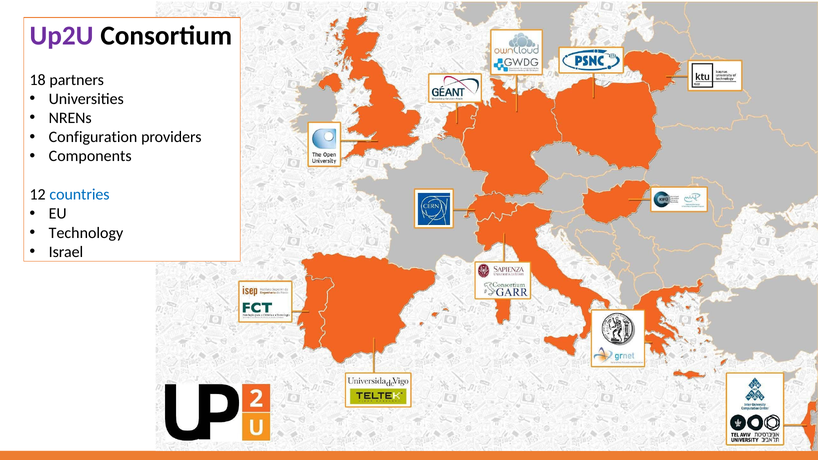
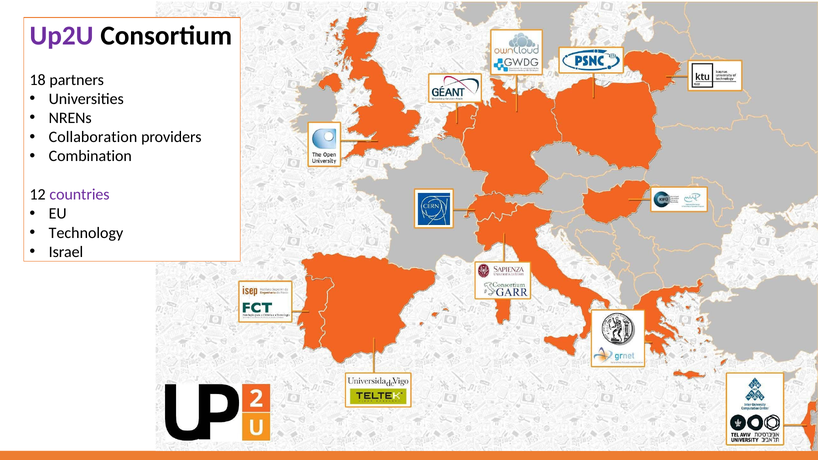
Configuration: Configuration -> Collaboration (93, 137)
Components: Components -> Combination (90, 156)
countries colour: blue -> purple (80, 195)
